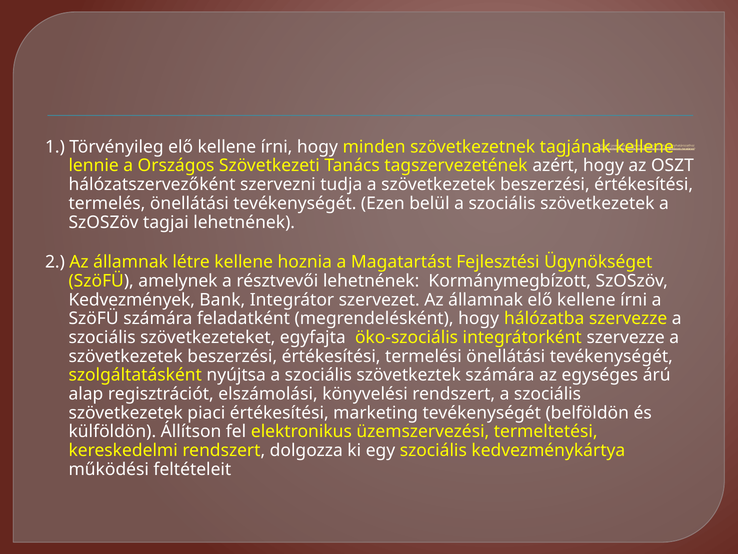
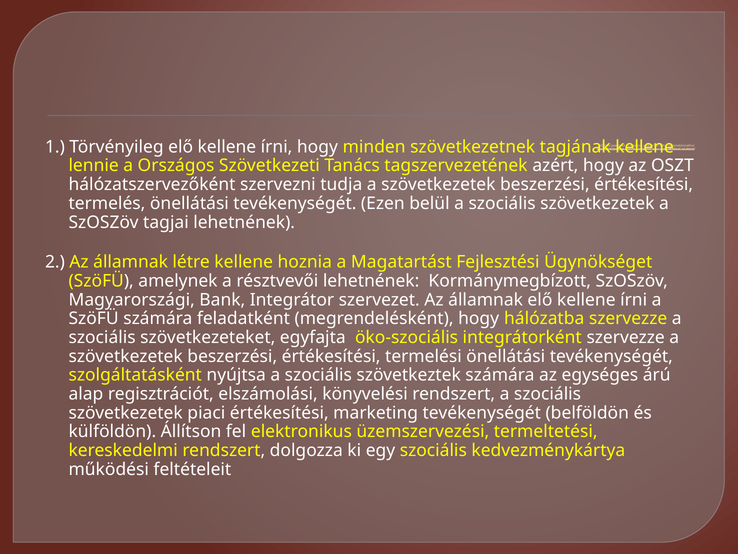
Kedvezmények: Kedvezmények -> Magyarországi (132, 299)
